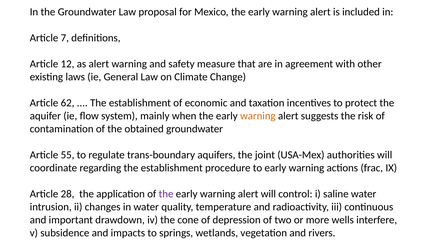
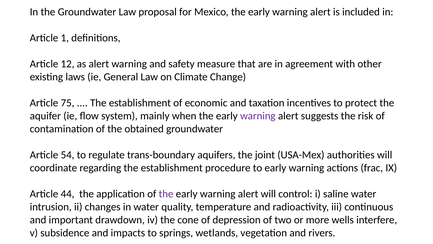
7: 7 -> 1 (65, 38)
62: 62 -> 75 (68, 103)
warning colour: orange -> purple (258, 116)
55: 55 -> 54 (68, 155)
28: 28 -> 44 (68, 194)
